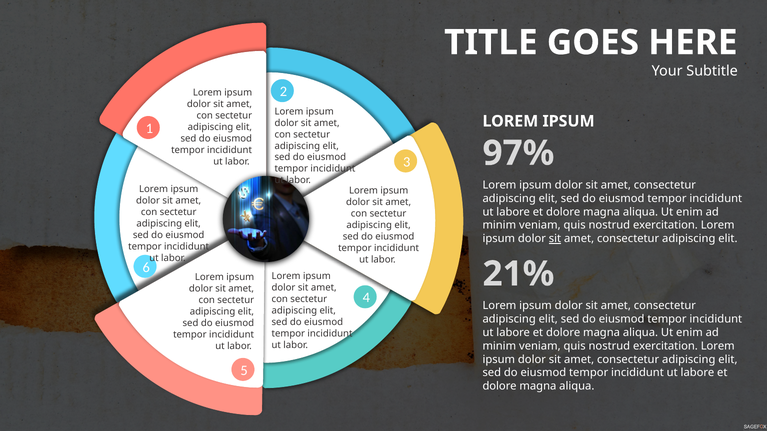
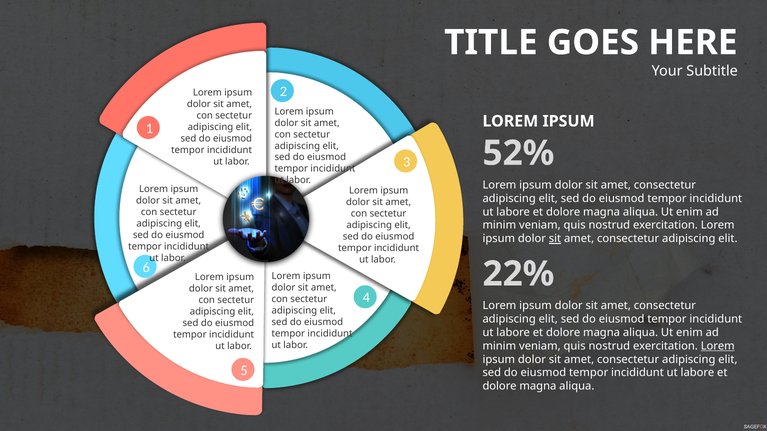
97%: 97% -> 52% (518, 153)
21%: 21% -> 22% (518, 274)
Lorem underline: none -> present (718, 346)
